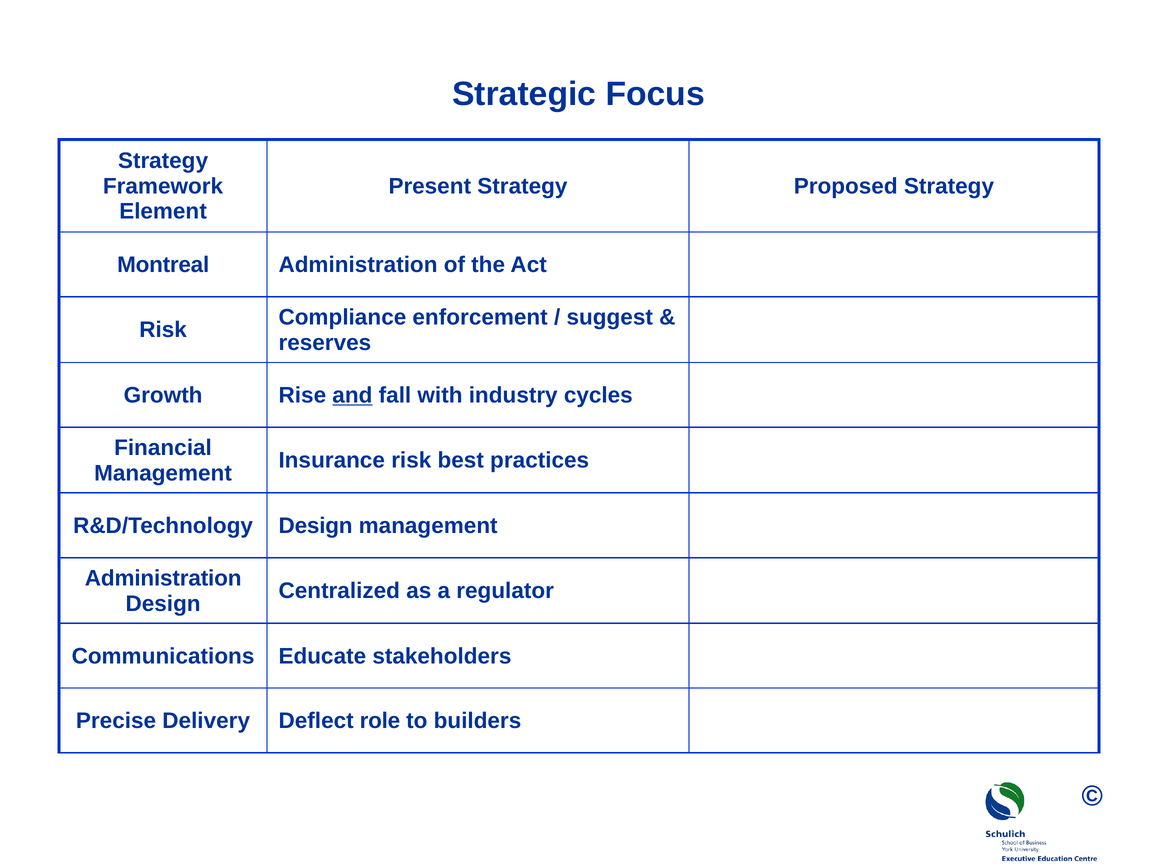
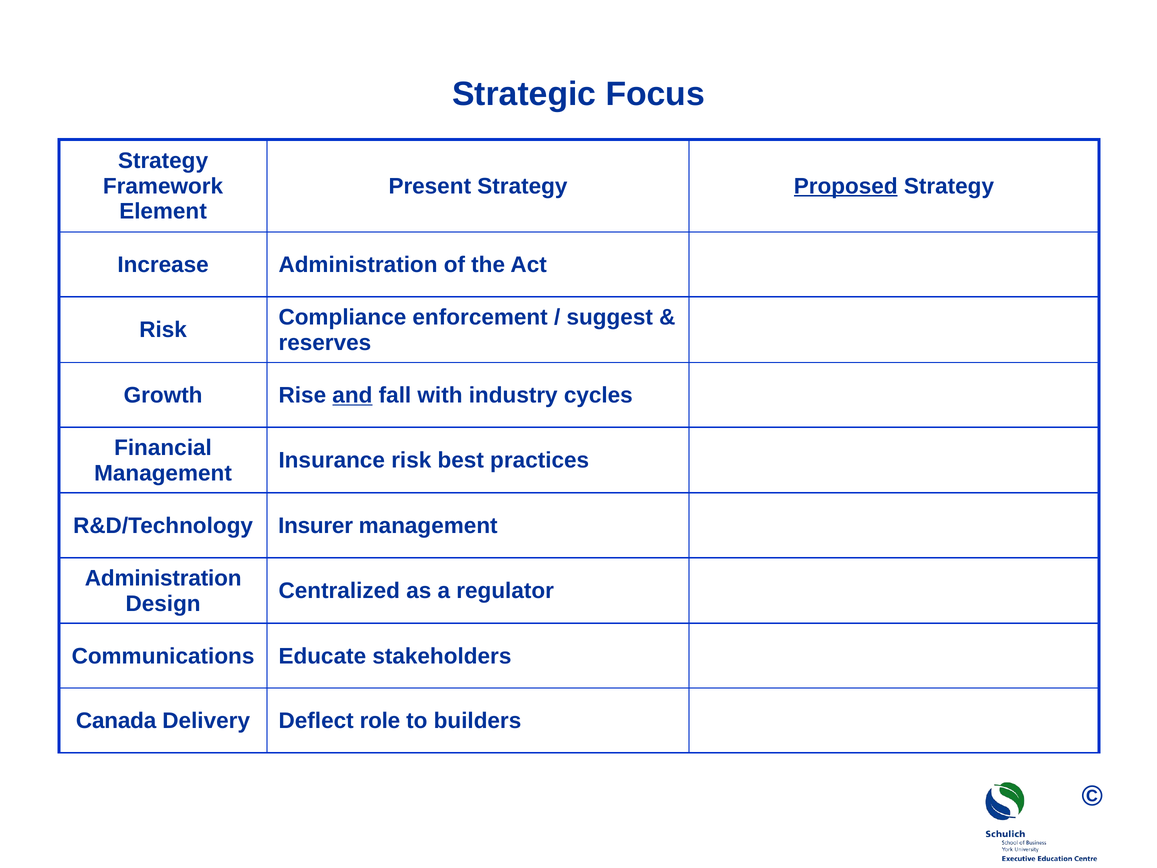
Proposed underline: none -> present (846, 186)
Montreal: Montreal -> Increase (163, 265)
R&D/Technology Design: Design -> Insurer (316, 526)
Precise: Precise -> Canada (116, 721)
